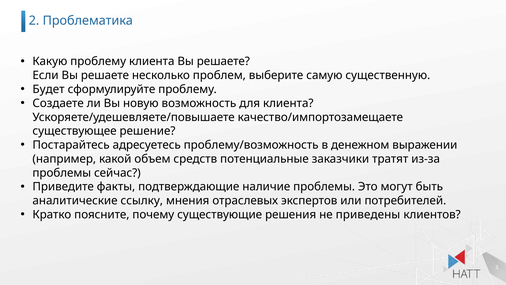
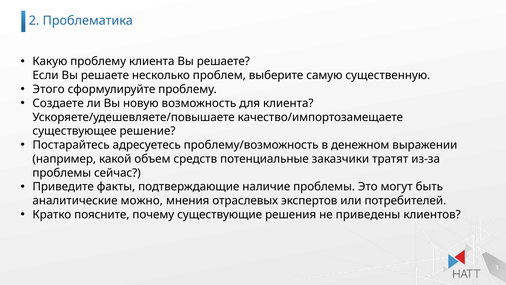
Будет: Будет -> Этого (49, 89)
ссылку: ссылку -> можно (142, 200)
